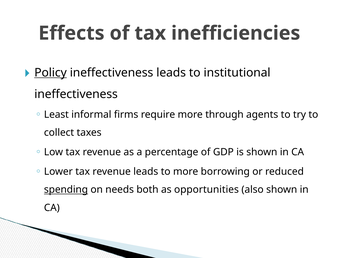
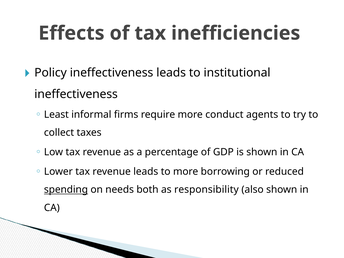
Policy underline: present -> none (51, 73)
through: through -> conduct (224, 115)
opportunities: opportunities -> responsibility (206, 190)
